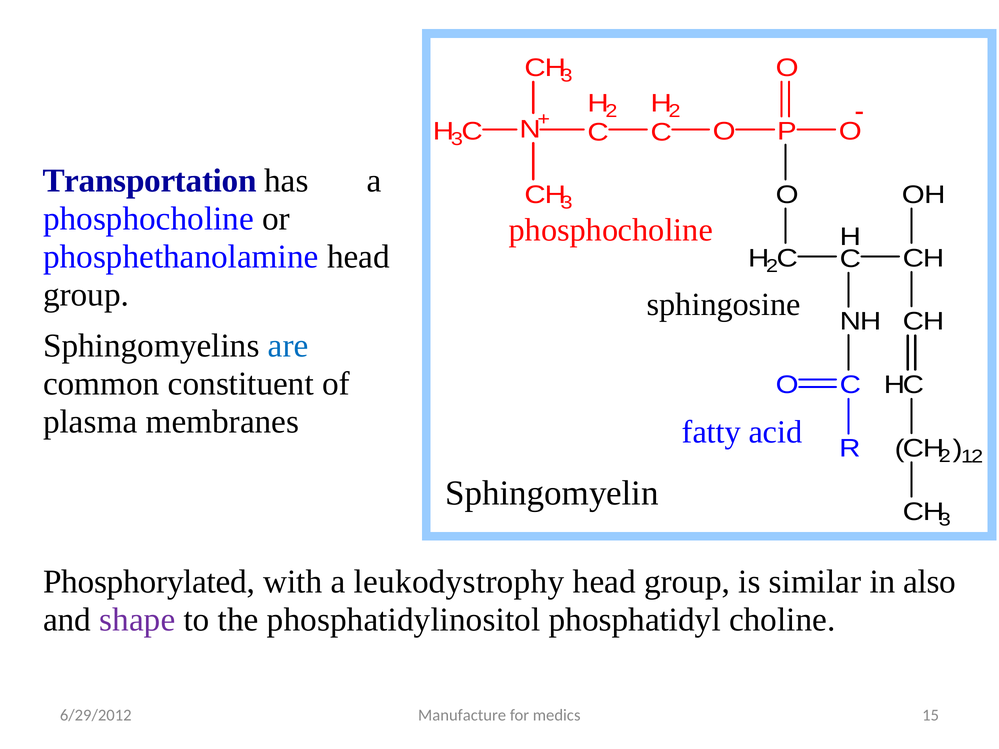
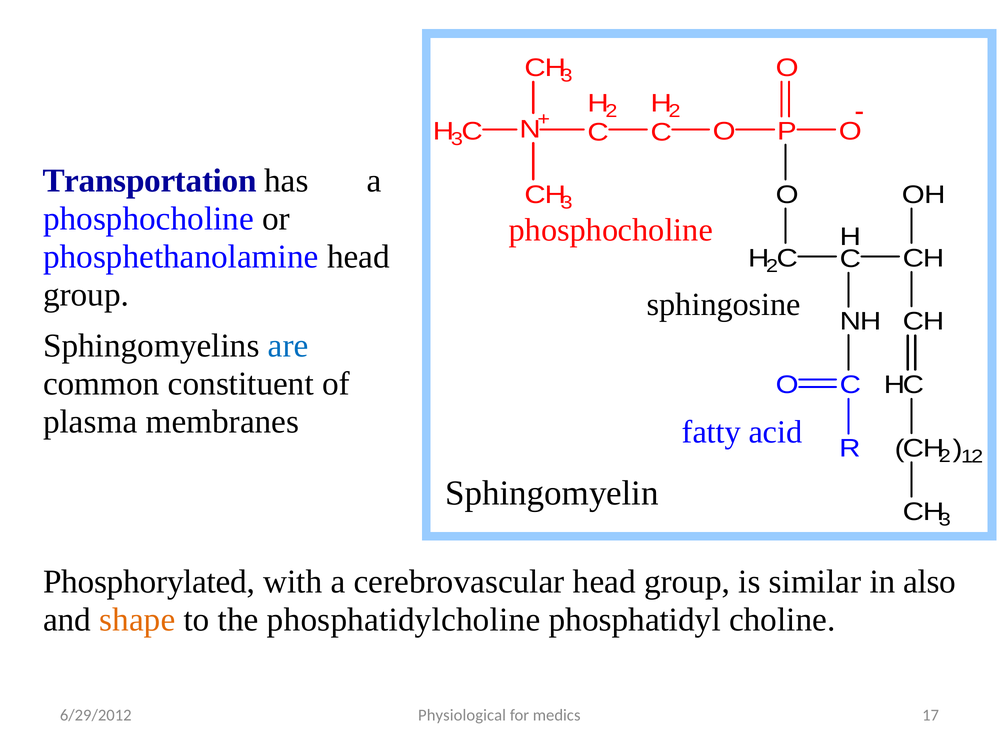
leukodystrophy: leukodystrophy -> cerebrovascular (459, 582)
shape colour: purple -> orange (137, 620)
phosphatidylinositol: phosphatidylinositol -> phosphatidylcholine (404, 620)
Manufacture: Manufacture -> Physiological (462, 715)
15: 15 -> 17 (931, 715)
